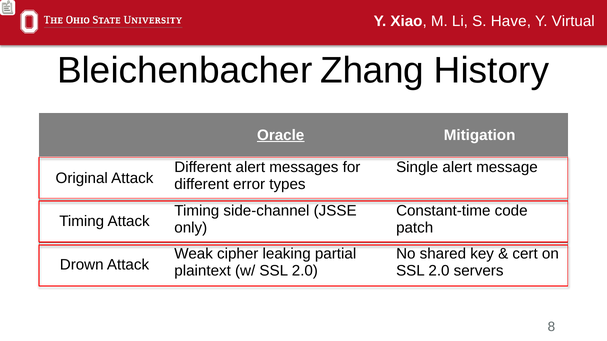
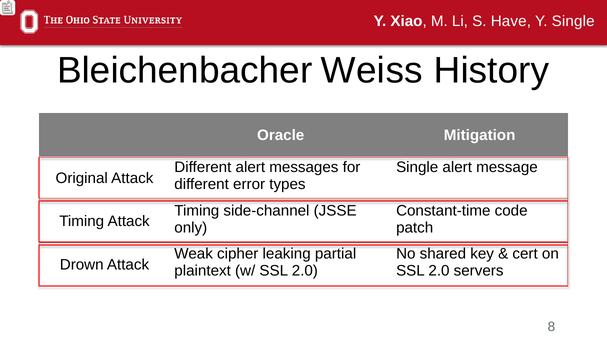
Y Virtual: Virtual -> Single (573, 21)
Zhang: Zhang -> Weiss (372, 71)
Oracle underline: present -> none (281, 135)
